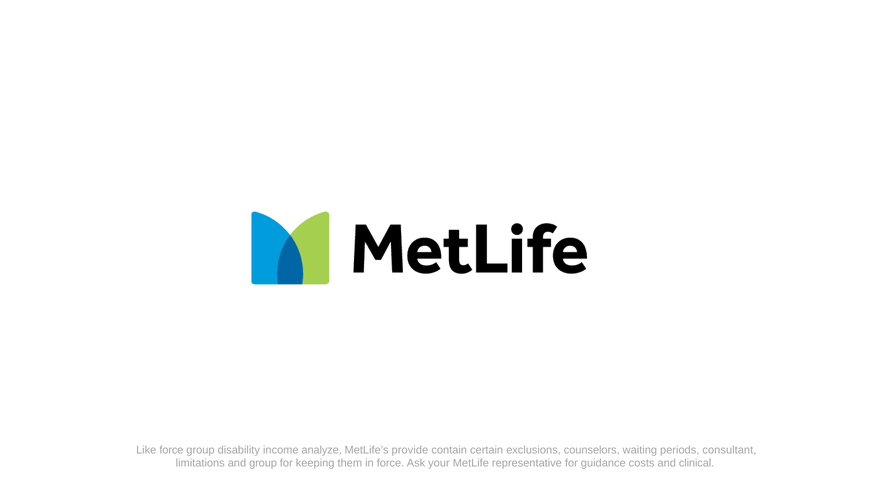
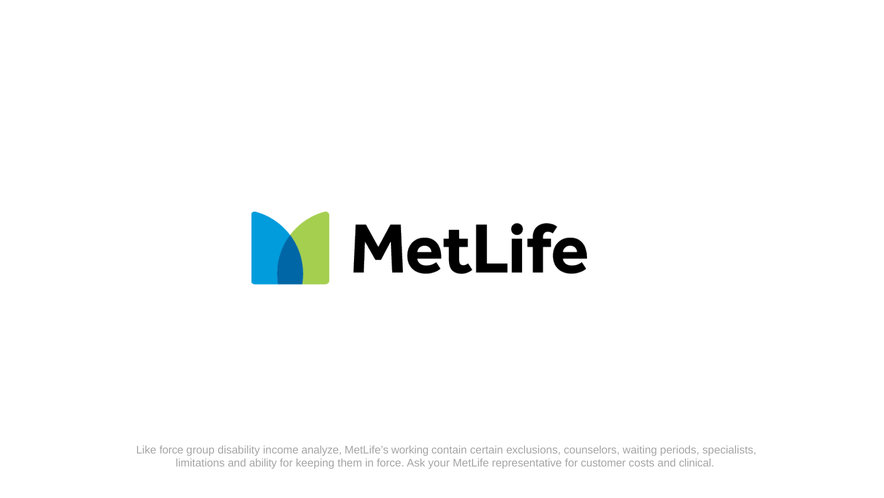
provide: provide -> working (410, 449)
consultant: consultant -> specialists (729, 449)
and group: group -> ability (263, 463)
guidance: guidance -> customer (603, 463)
